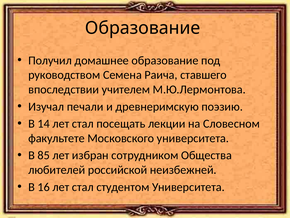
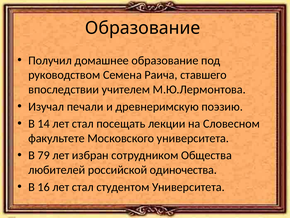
85: 85 -> 79 (44, 155)
неизбежней: неизбежней -> одиночества (183, 170)
